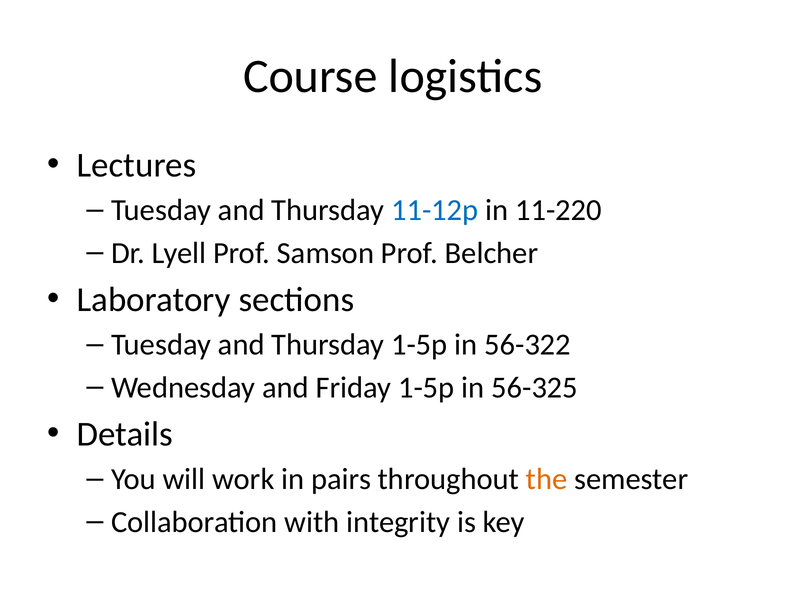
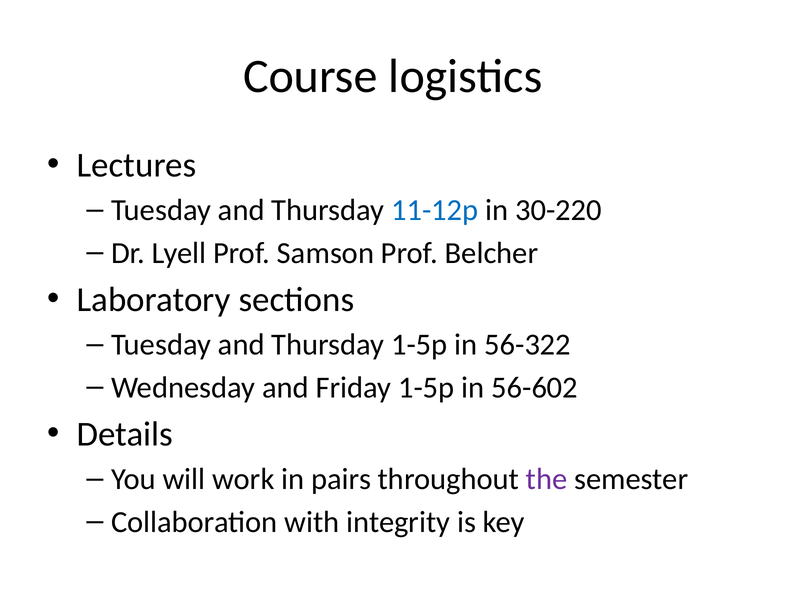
11-220: 11-220 -> 30-220 (559, 210)
56-325: 56-325 -> 56-602 (535, 387)
the colour: orange -> purple (547, 479)
